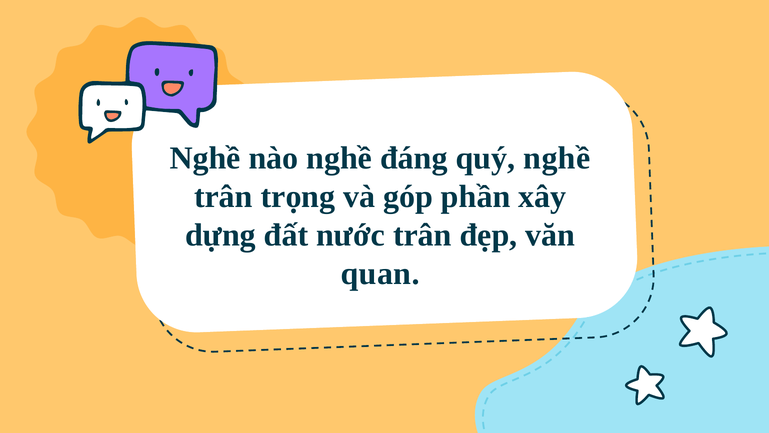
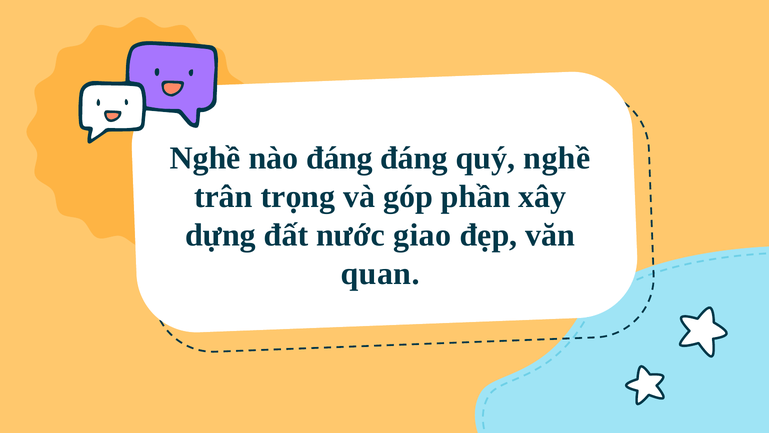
nào nghề: nghề -> đáng (339, 158)
nước trân: trân -> giao (422, 235)
